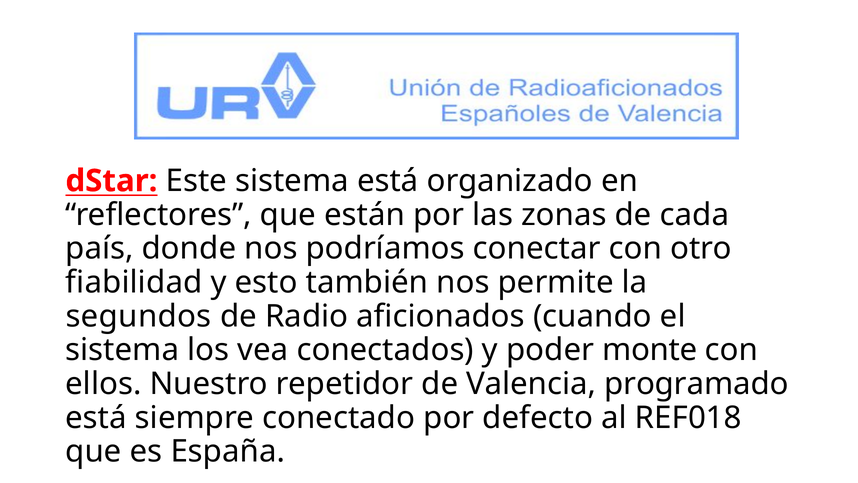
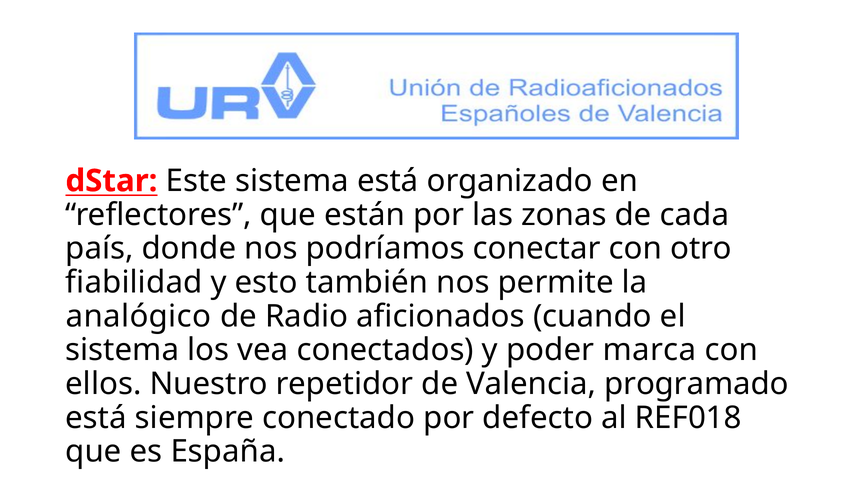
segundos: segundos -> analógico (139, 316)
monte: monte -> marca (649, 350)
